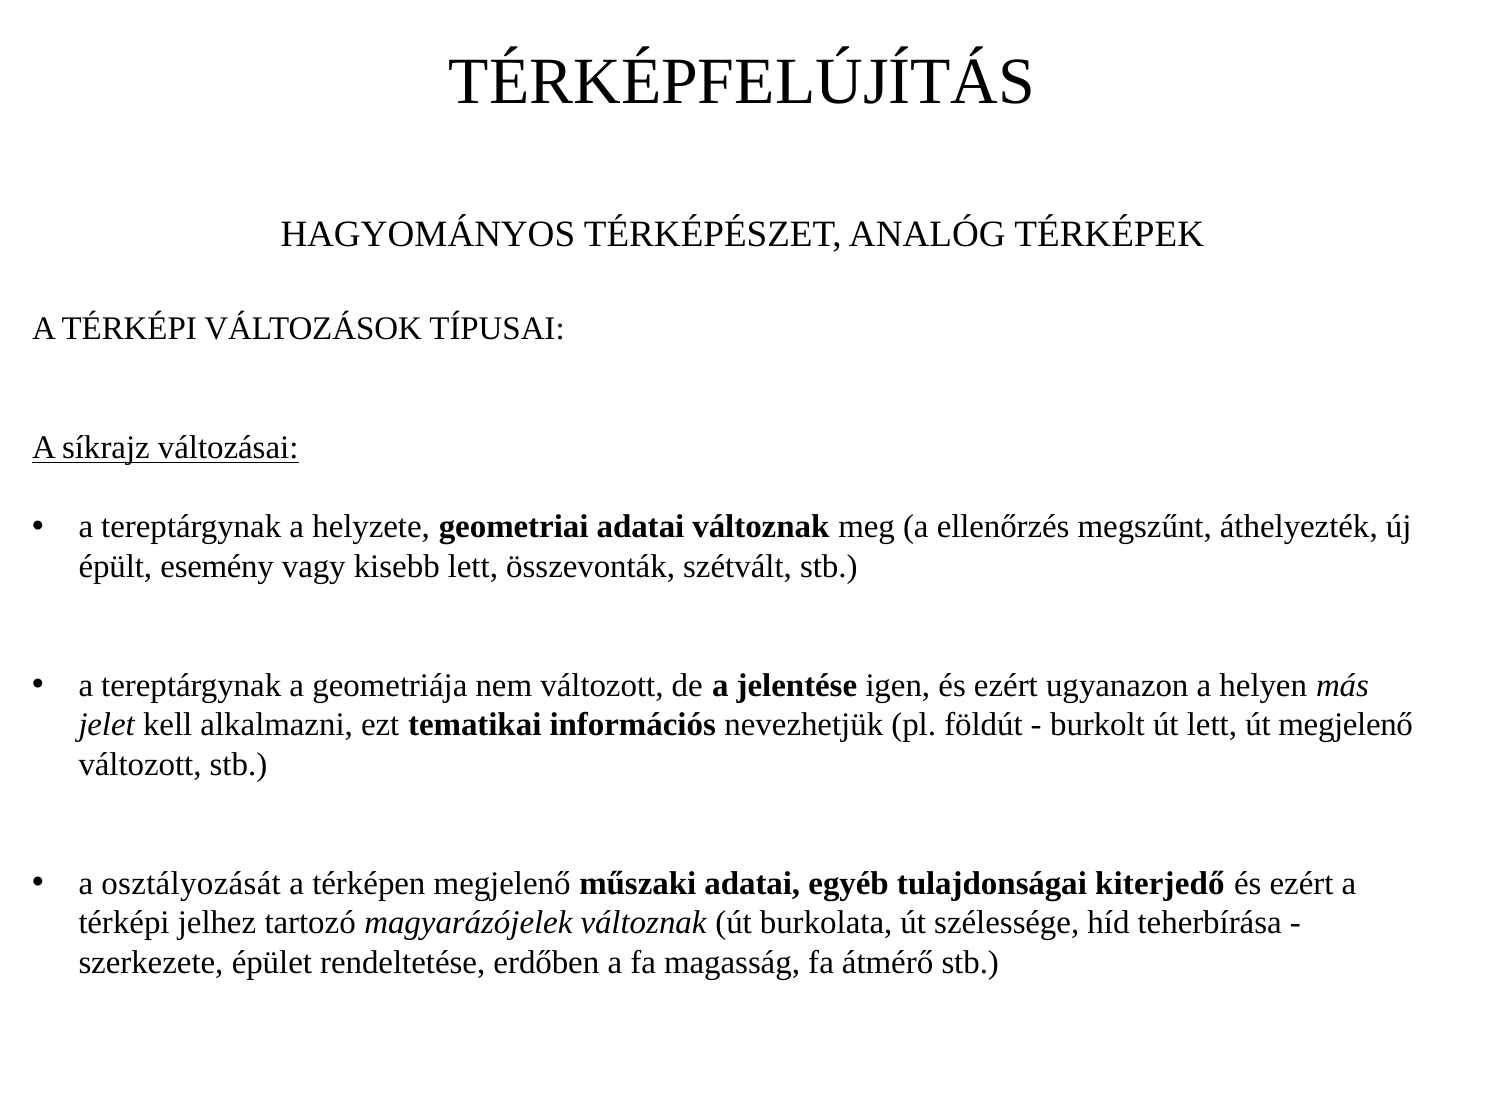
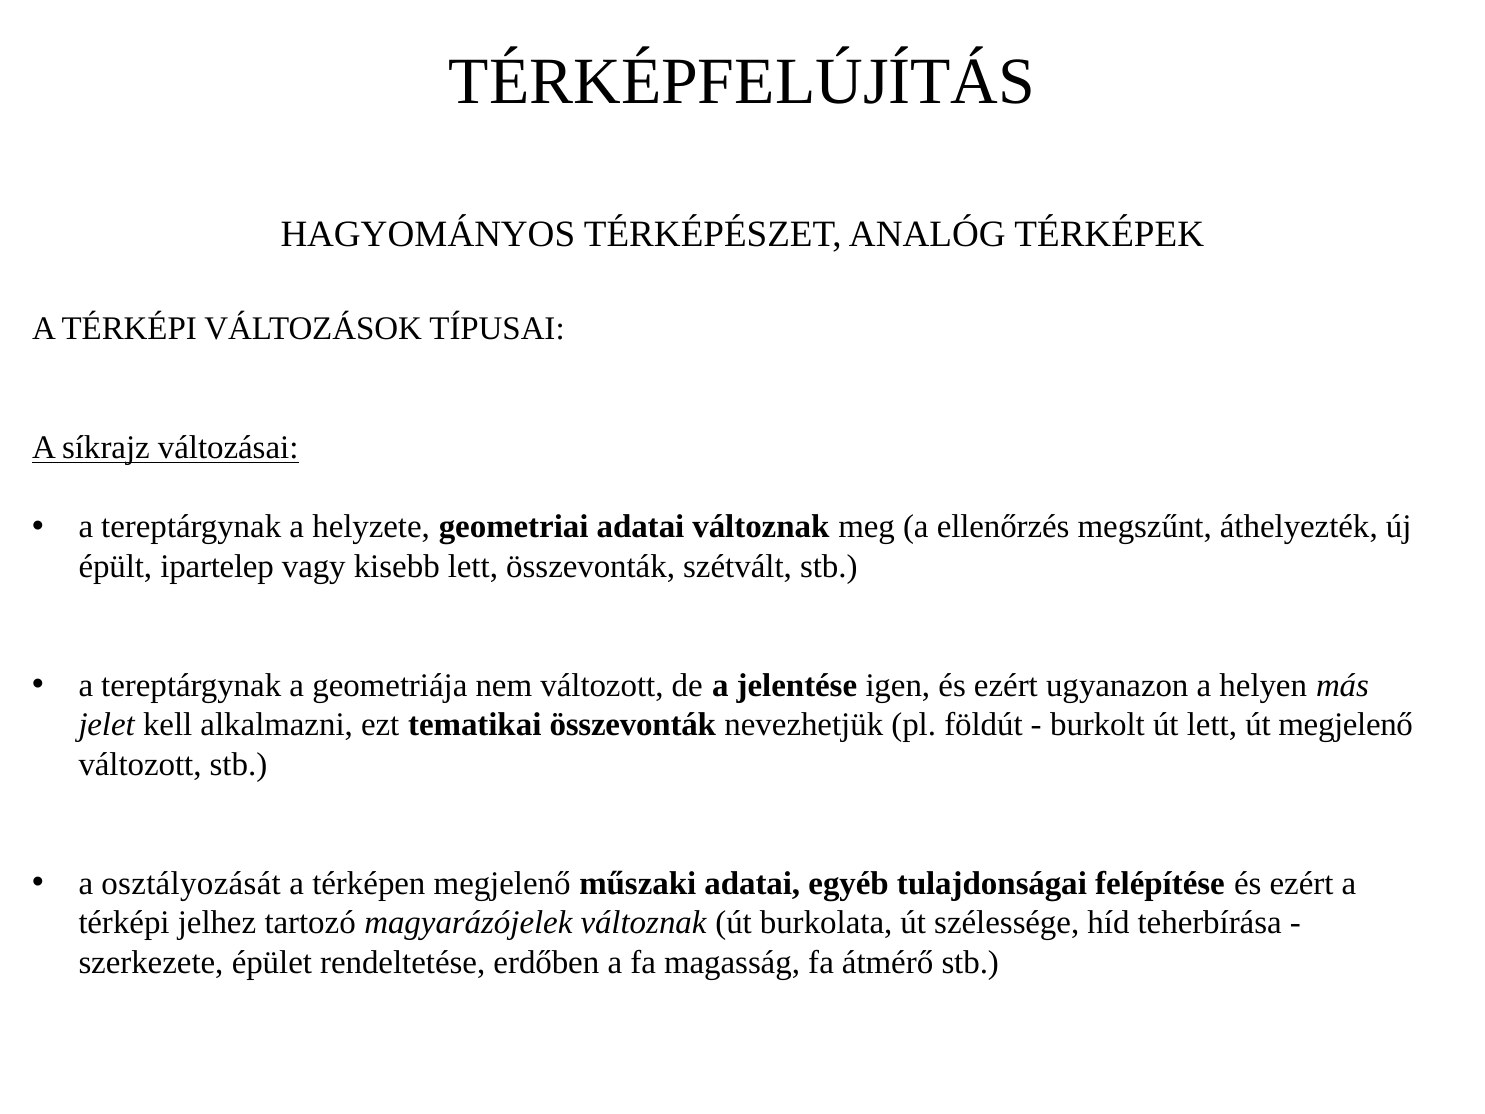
esemény: esemény -> ipartelep (217, 567)
tematikai információs: információs -> összevonták (633, 725)
kiterjedő: kiterjedő -> felépítése (1160, 883)
